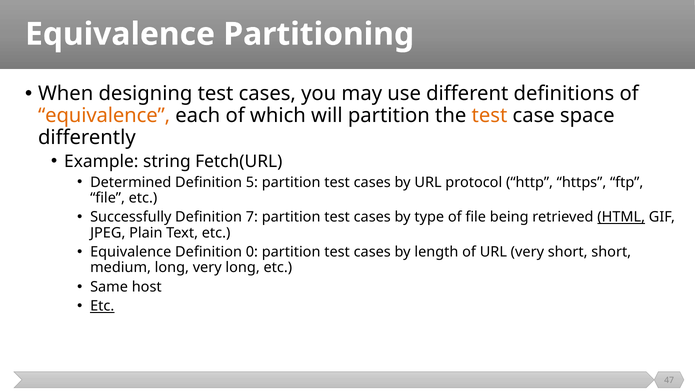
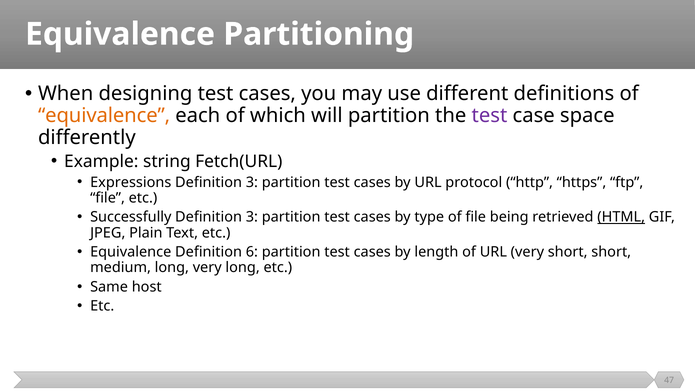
test colour: orange -> purple (489, 116)
Determined: Determined -> Expressions (131, 182)
5: 5 -> 3 (252, 182)
7: 7 -> 3 (252, 217)
0: 0 -> 6 (252, 252)
Etc underline: present -> none (102, 306)
